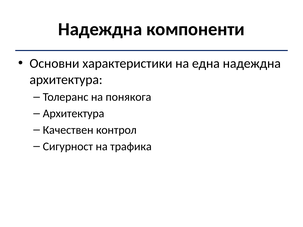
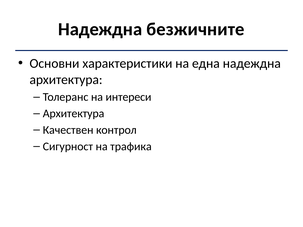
компоненти: компоненти -> безжичните (195, 29)
понякога: понякога -> интереси (129, 97)
